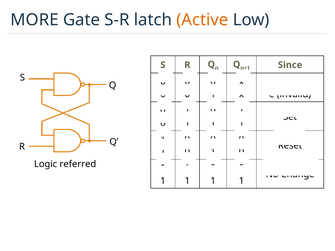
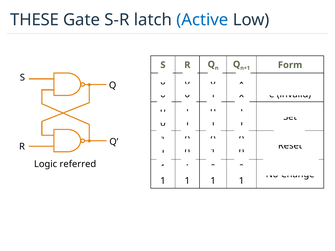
MORE: MORE -> THESE (35, 20)
Active colour: orange -> blue (202, 20)
Since: Since -> Form (290, 65)
